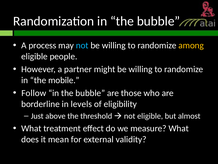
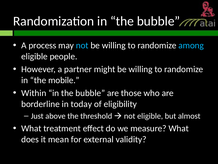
among colour: yellow -> light blue (191, 45)
Follow: Follow -> Within (34, 93)
levels: levels -> today (81, 104)
